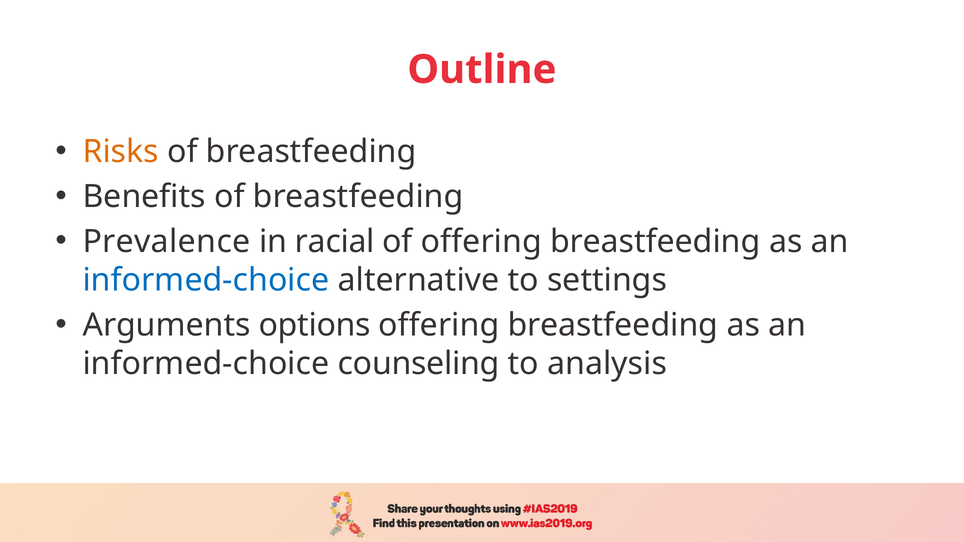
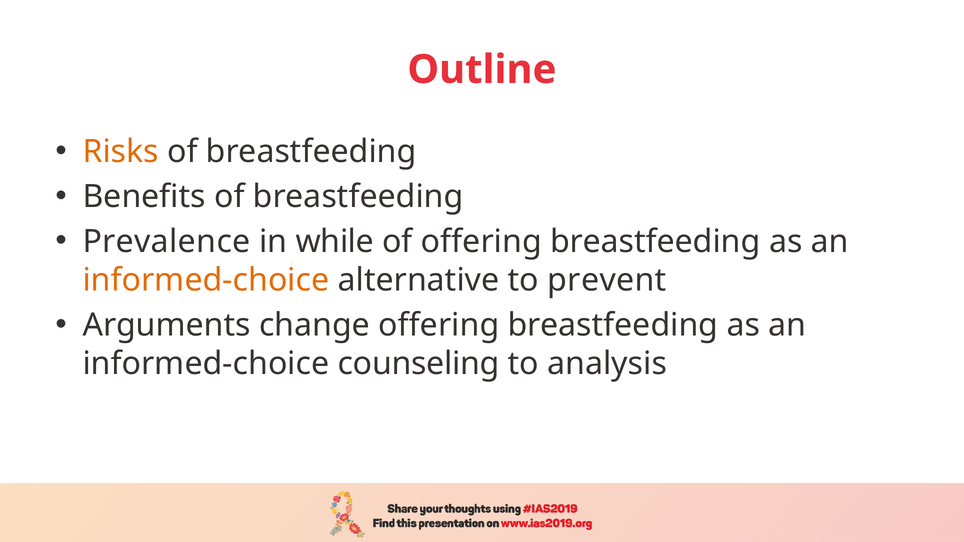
racial: racial -> while (335, 242)
informed-choice colour: blue -> orange (206, 280)
settings: settings -> prevent (607, 280)
options: options -> change (315, 325)
